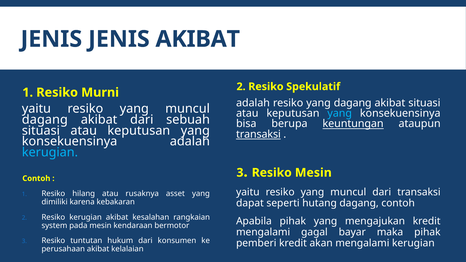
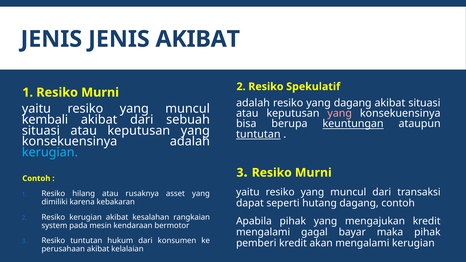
yang colour: light blue -> pink (340, 113)
dagang: dagang -> kembali (45, 120)
transaksi: transaksi -> tuntutan (258, 134)
Mesin: Mesin -> Murni (313, 173)
